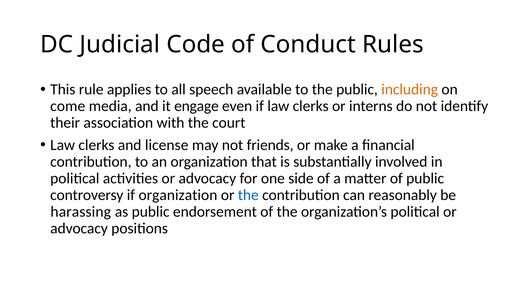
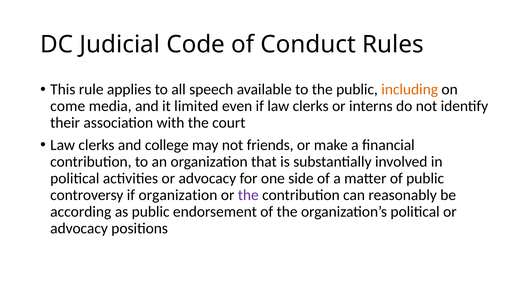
engage: engage -> limited (196, 106)
license: license -> college (167, 145)
the colour: blue -> purple (248, 195)
harassing: harassing -> according (81, 211)
